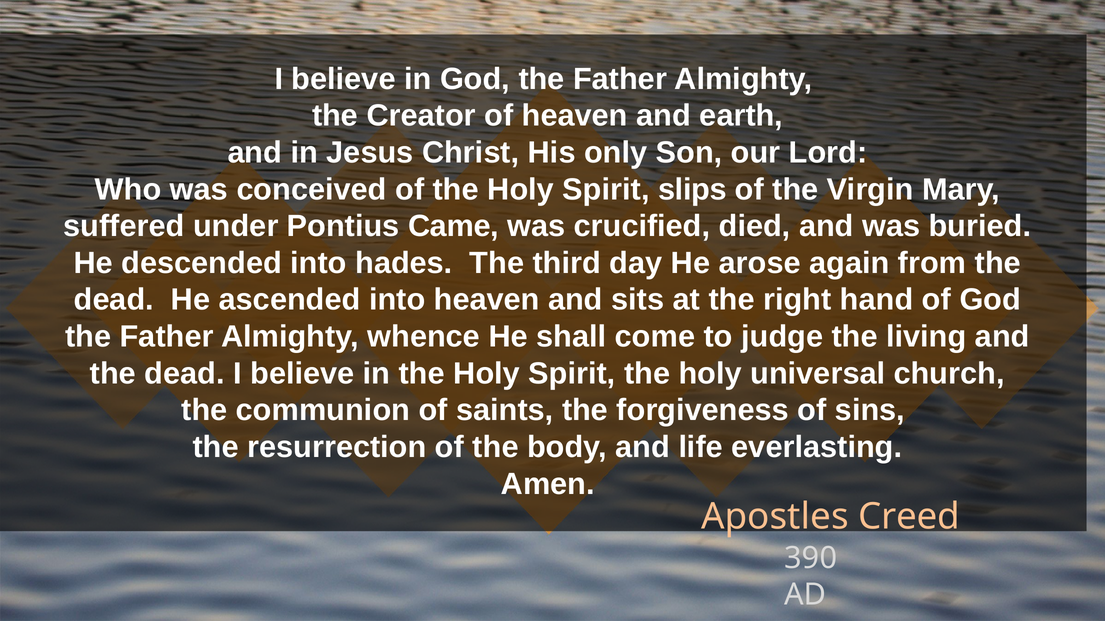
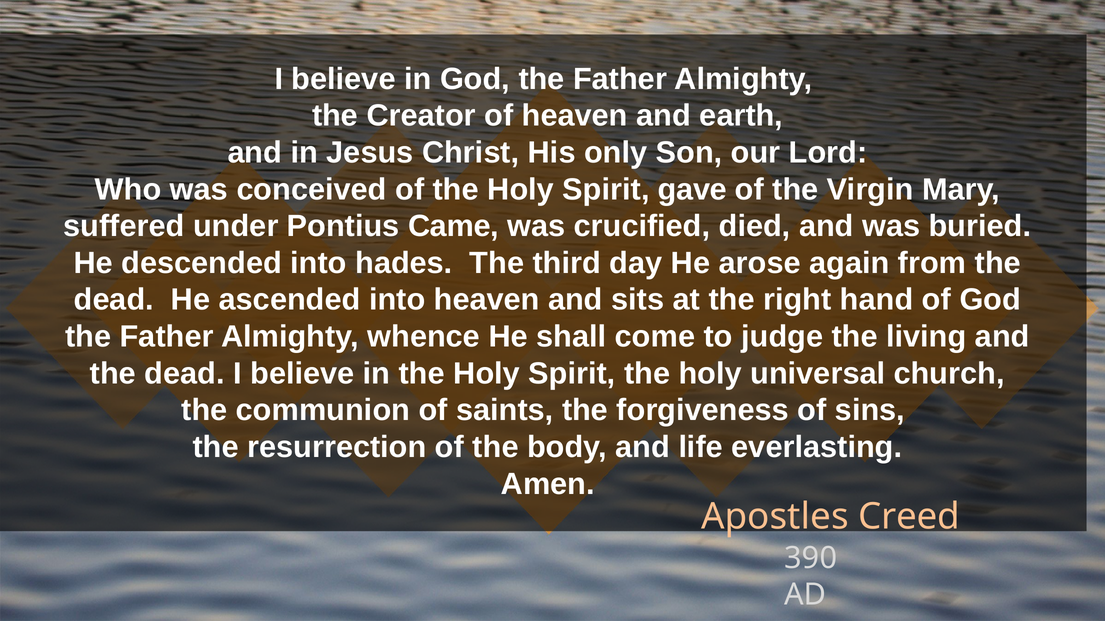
slips: slips -> gave (692, 190)
